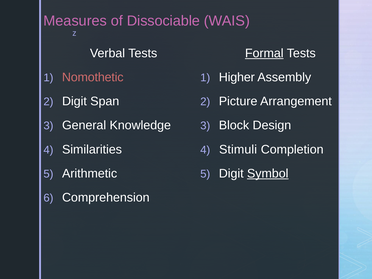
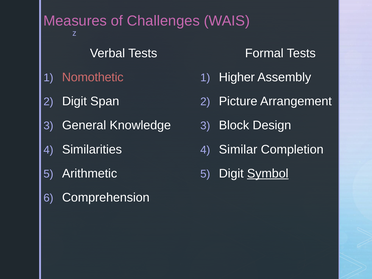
Dissociable: Dissociable -> Challenges (163, 21)
Formal underline: present -> none (264, 53)
Stimuli: Stimuli -> Similar (238, 149)
